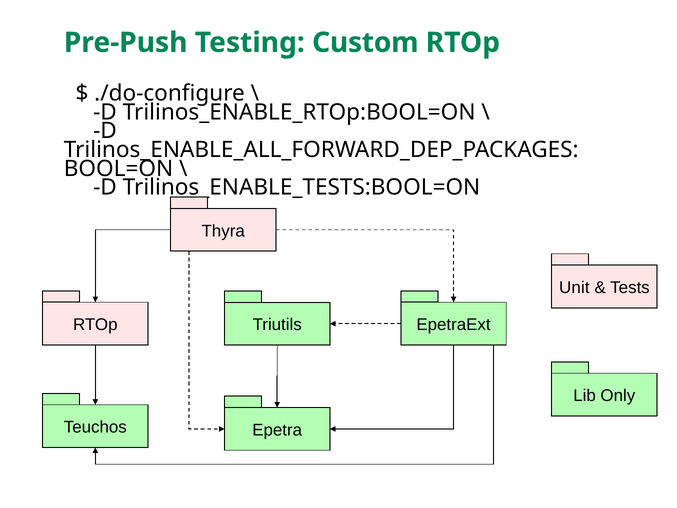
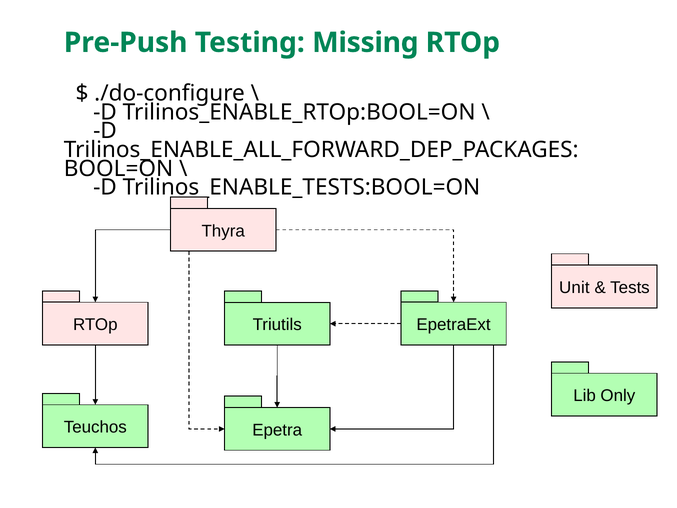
Custom: Custom -> Missing (365, 43)
